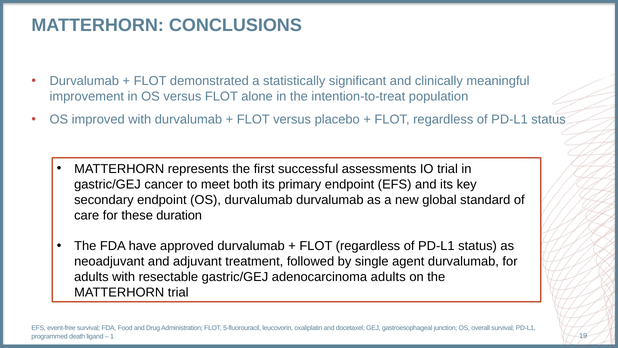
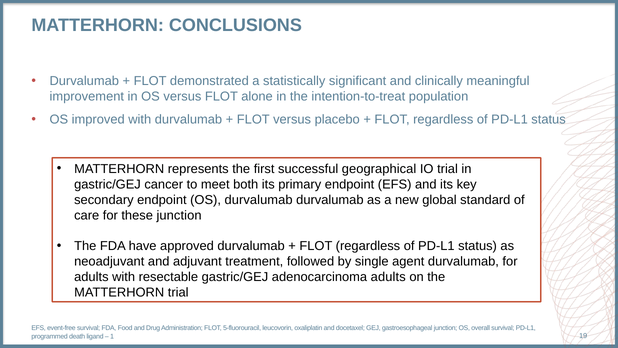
assessments: assessments -> geographical (379, 169)
these duration: duration -> junction (179, 215)
